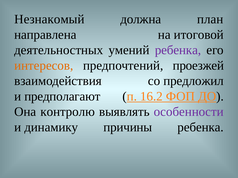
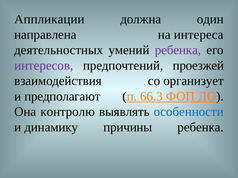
Незнакомый: Незнакомый -> Аппликации (49, 19)
план: план -> один (210, 19)
итоговой: итоговой -> интереса (199, 35)
интересов colour: orange -> purple (44, 66)
предложил: предложил -> организует (194, 81)
16.2: 16.2 -> 66.3 (151, 97)
особенности colour: purple -> blue (189, 112)
